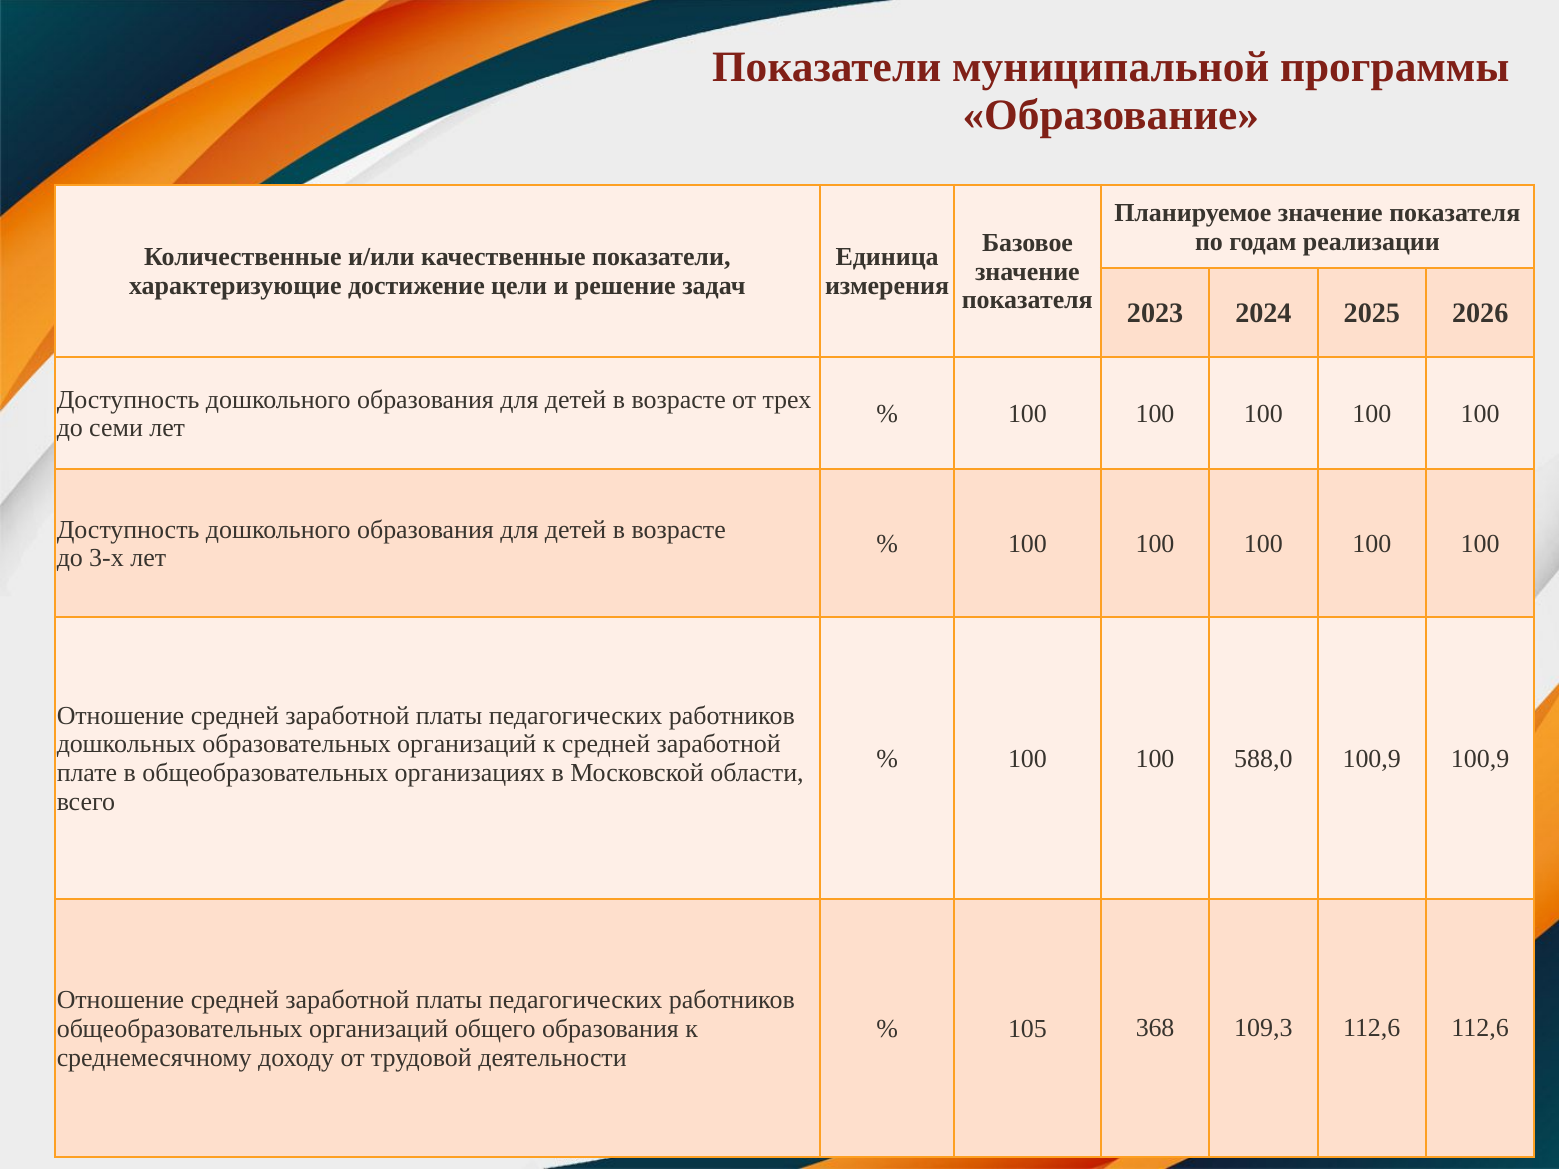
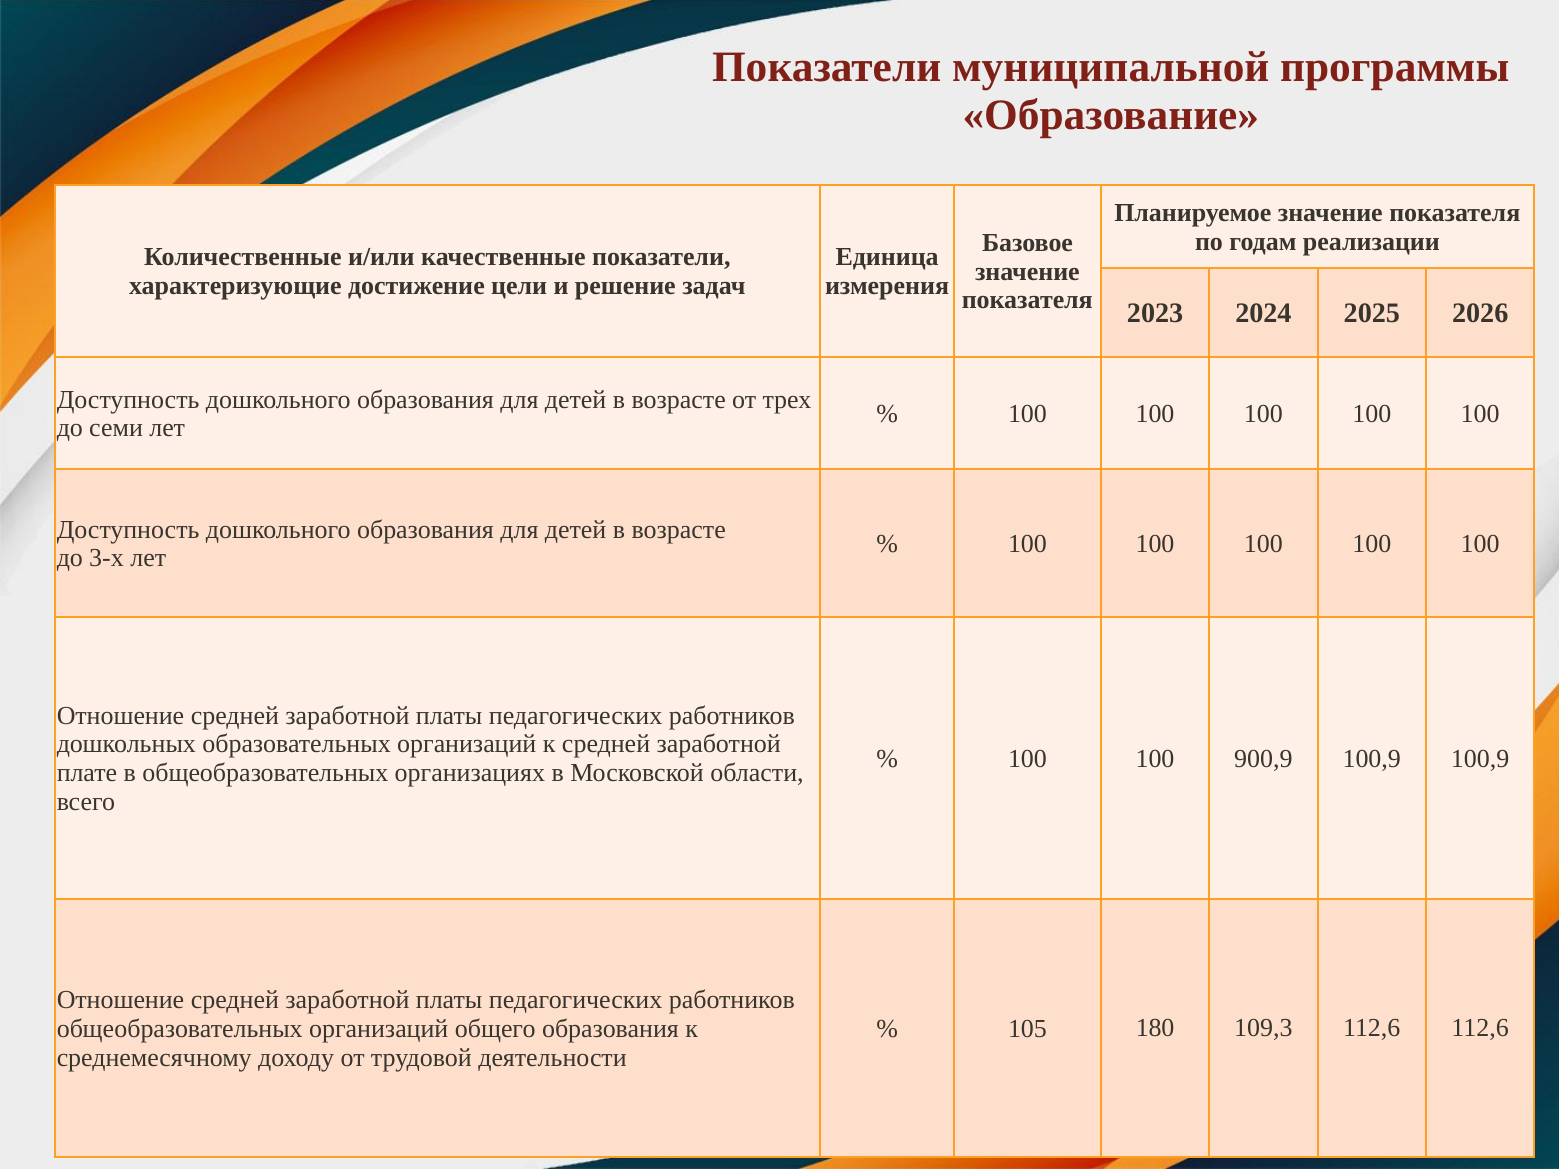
588,0: 588,0 -> 900,9 (1263, 759)
368: 368 -> 180 (1155, 1028)
